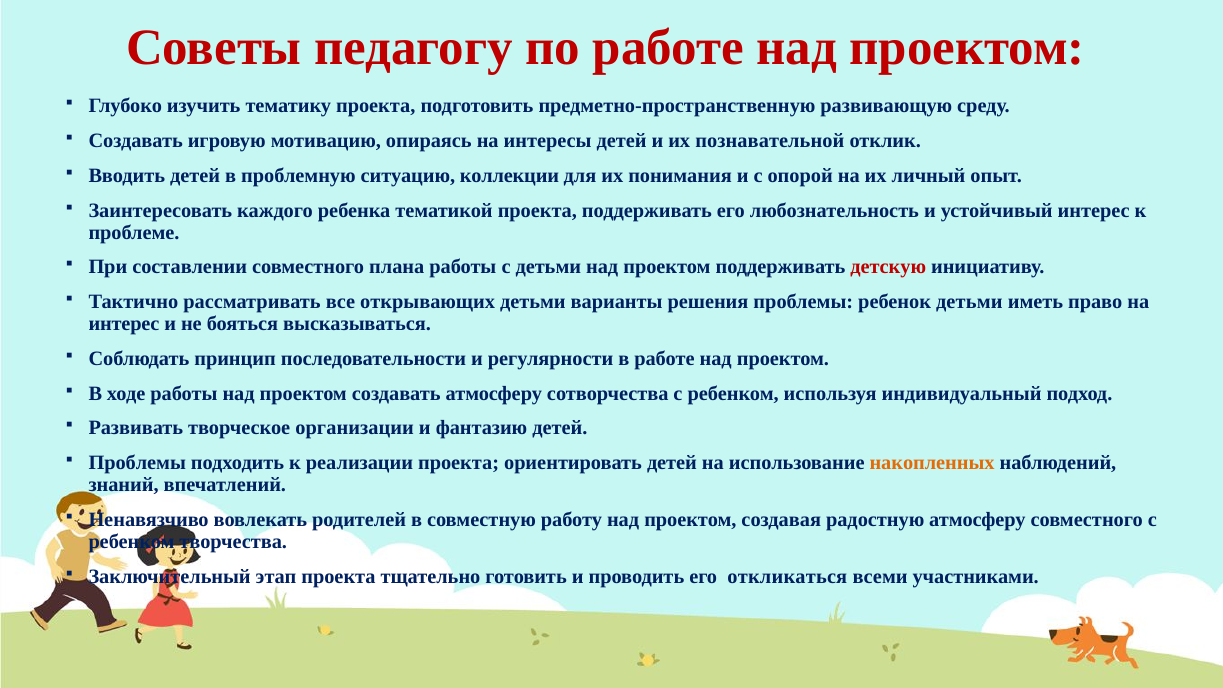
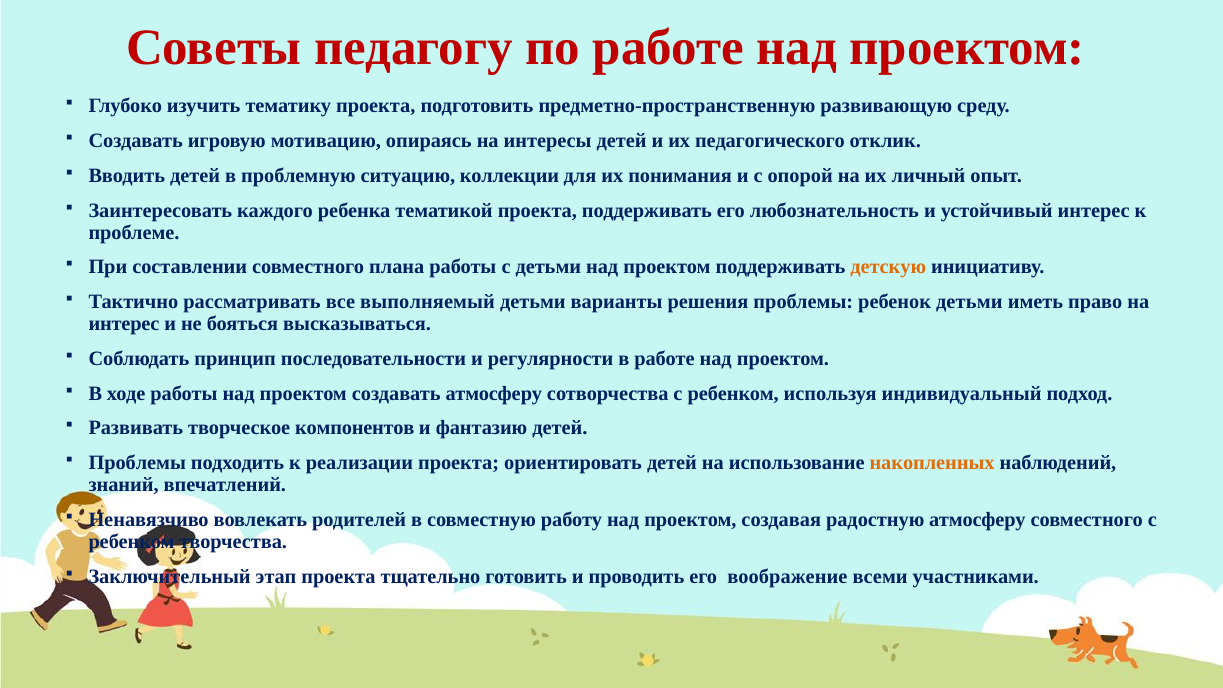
познавательной: познавательной -> педагогического (770, 141)
детскую colour: red -> orange (888, 267)
открывающих: открывающих -> выполняемый (428, 302)
организации: организации -> компонентов (355, 428)
откликаться: откликаться -> воображение (787, 576)
